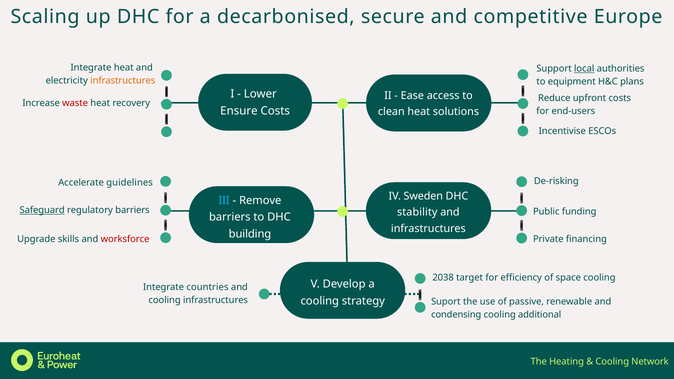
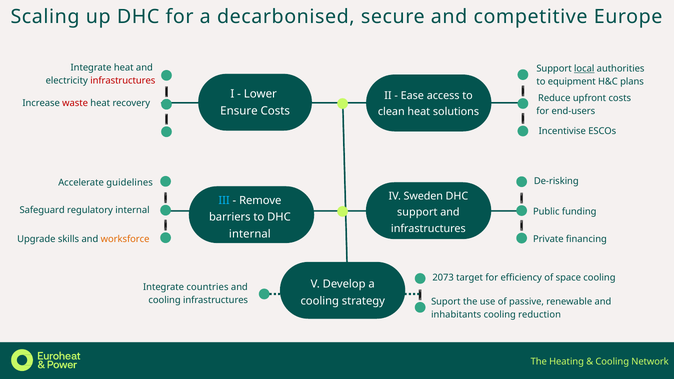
infrastructures colour: orange -> red (123, 81)
Safeguard underline: present -> none (42, 210)
regulatory barriers: barriers -> internal (132, 210)
stability: stability -> support (417, 212)
building: building -> internal (250, 234)
worksforce colour: red -> orange (125, 239)
2038: 2038 -> 2073 (443, 278)
condensing: condensing -> inhabitants (456, 315)
additional: additional -> reduction (540, 315)
